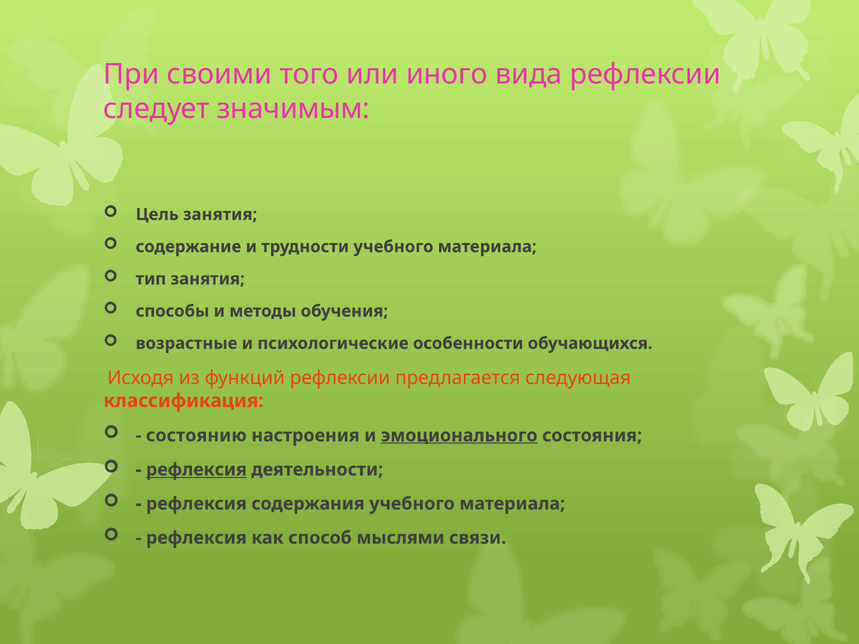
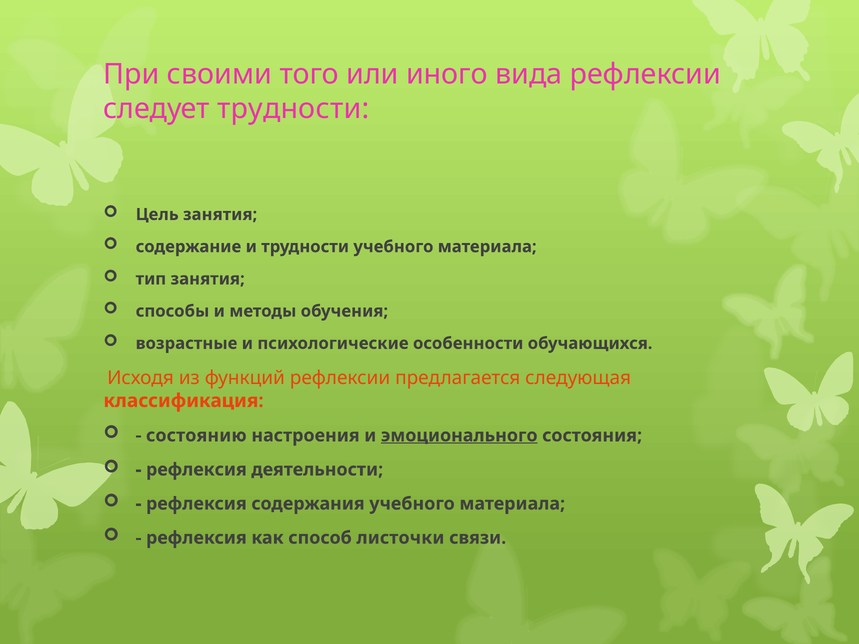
следует значимым: значимым -> трудности (293, 109)
рефлексия underline: present -> none (196, 470)
мыслями: мыслями -> листочки (400, 538)
